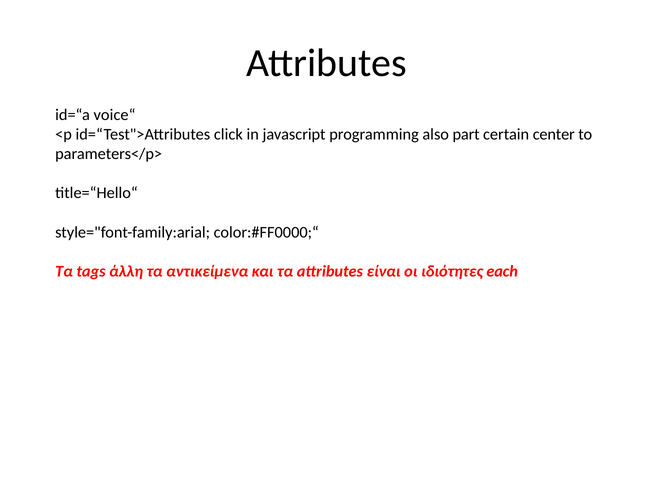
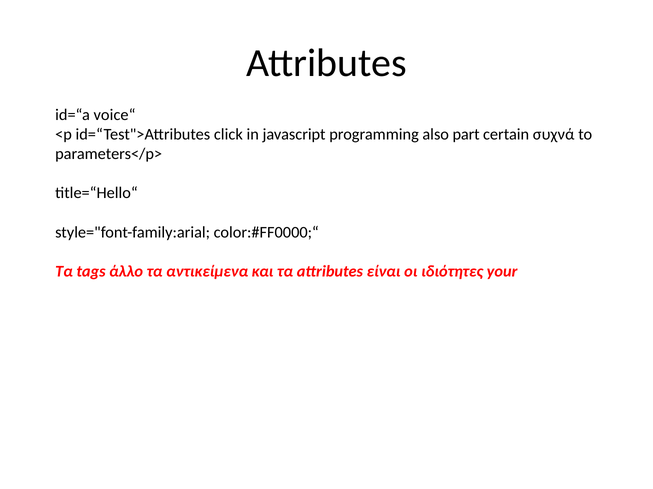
center: center -> συχνά (554, 135)
άλλη: άλλη -> άλλο (126, 272)
each: each -> your (502, 272)
